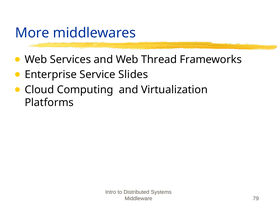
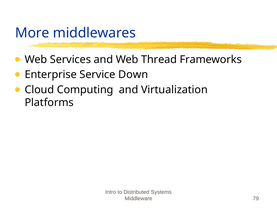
Slides: Slides -> Down (133, 74)
